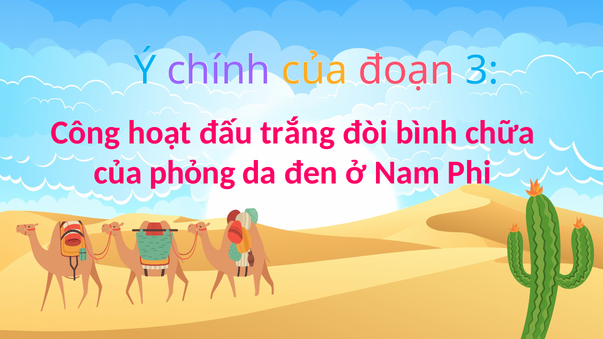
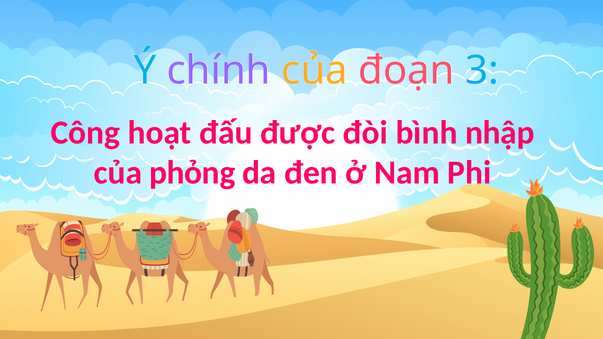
trắng: trắng -> được (298, 133)
chữa: chữa -> nhập (500, 133)
